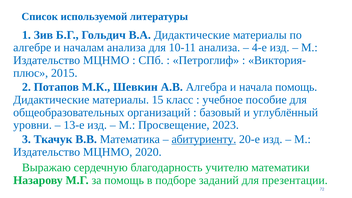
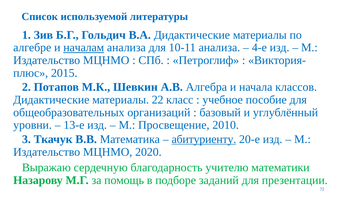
началам underline: none -> present (84, 48)
начала помощь: помощь -> классов (296, 87)
15: 15 -> 22 (158, 100)
2023: 2023 -> 2010 (226, 125)
